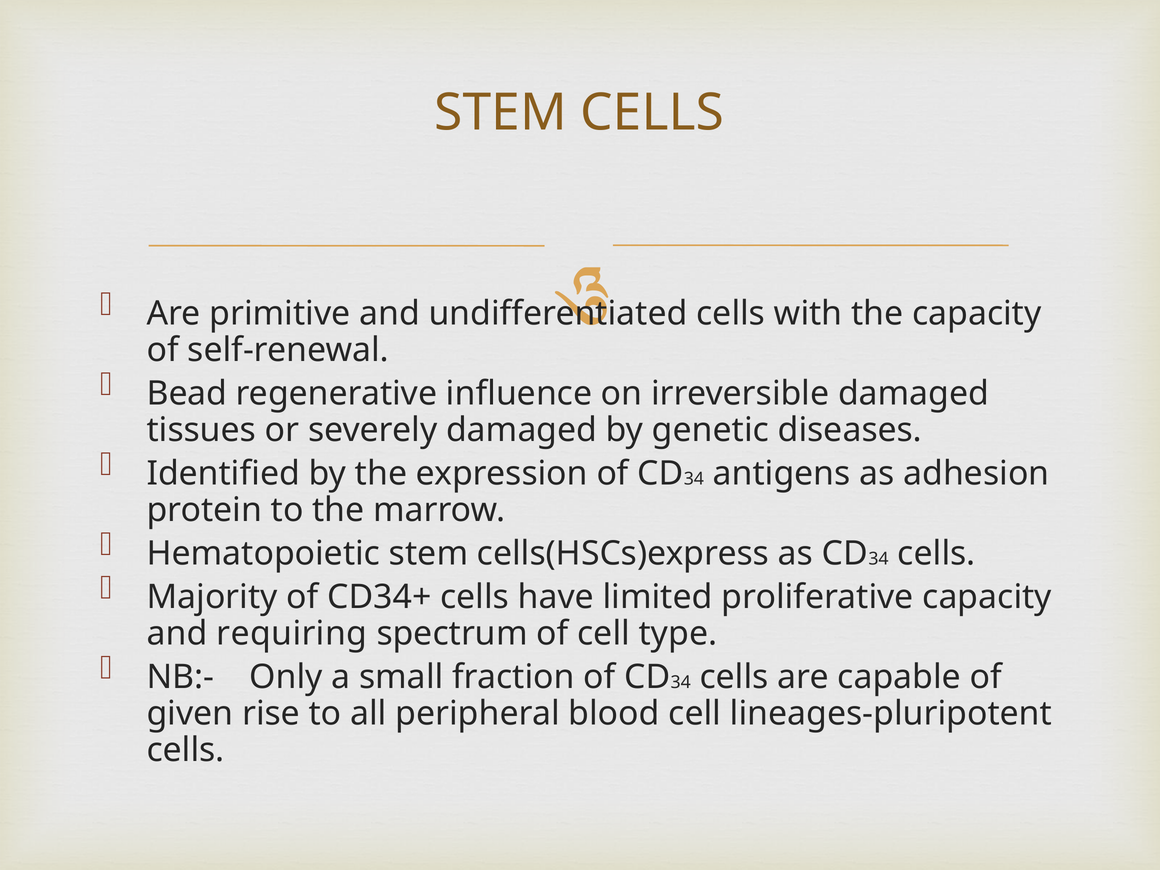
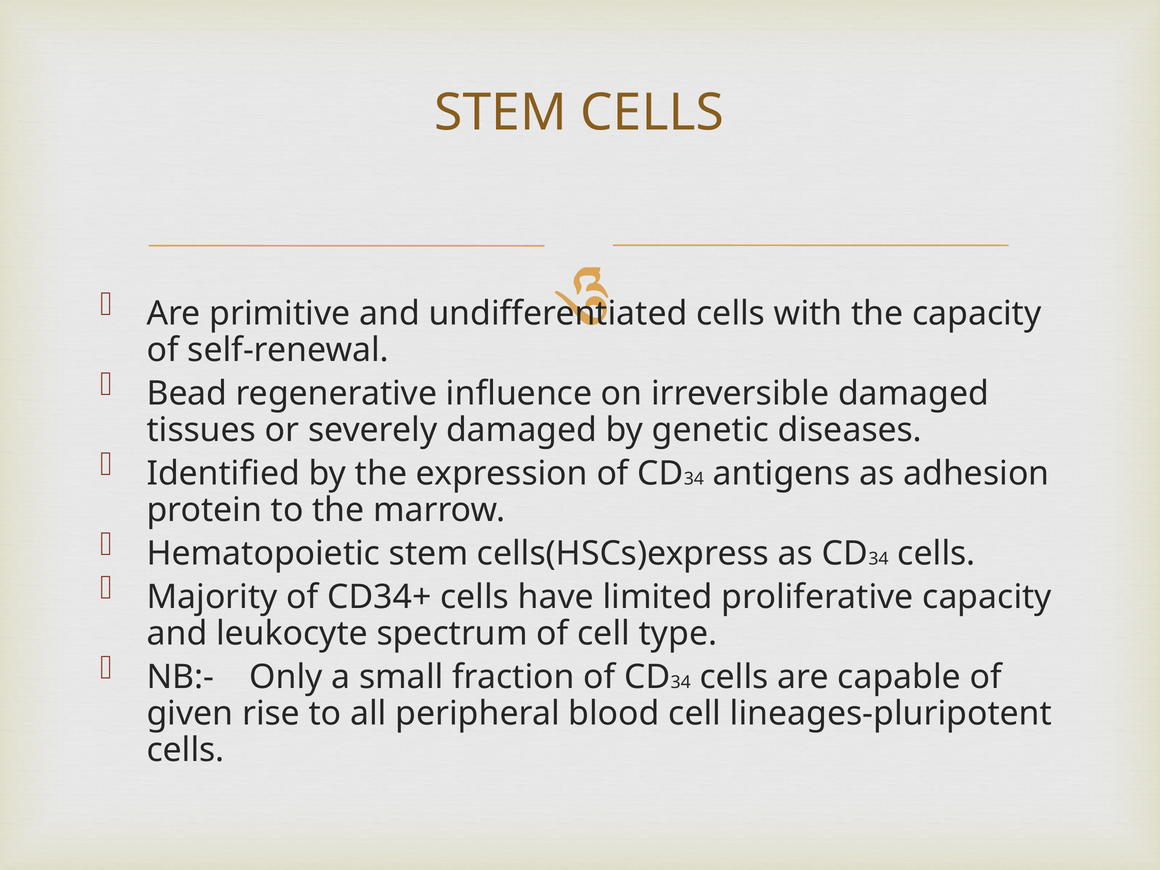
requiring: requiring -> leukocyte (292, 634)
